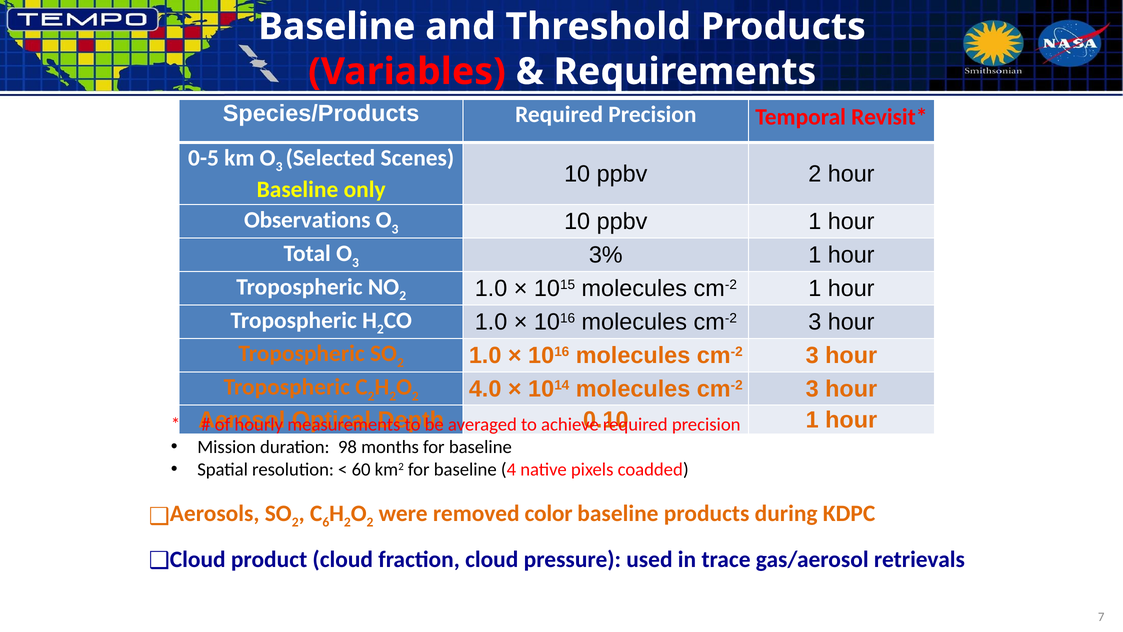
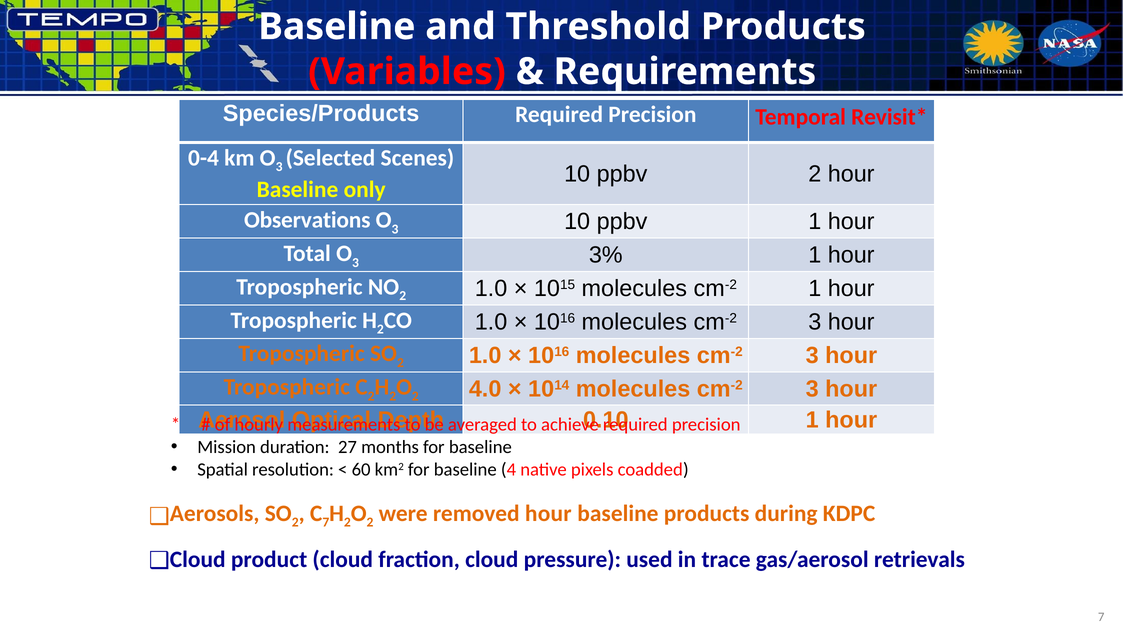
0-5: 0-5 -> 0-4 (203, 158)
98: 98 -> 27 (347, 447)
6: 6 -> 7 (326, 522)
removed color: color -> hour (548, 513)
